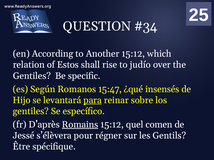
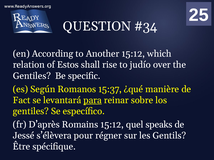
15:47: 15:47 -> 15:37 (110, 89)
insensés: insensés -> manière (162, 89)
Hijo: Hijo -> Fact (22, 100)
Romains underline: present -> none (80, 125)
comen: comen -> speaks (159, 125)
